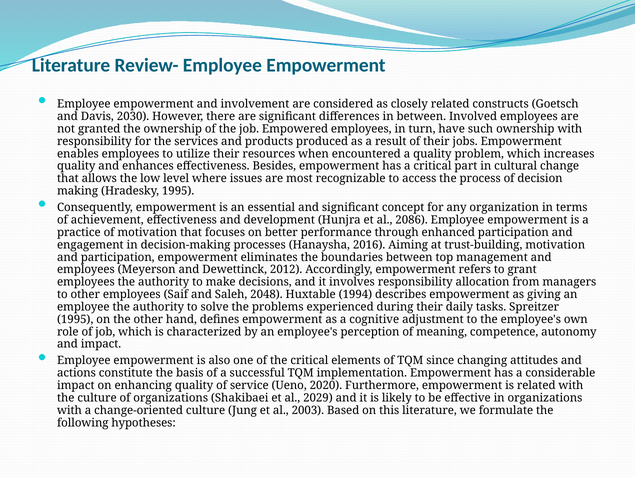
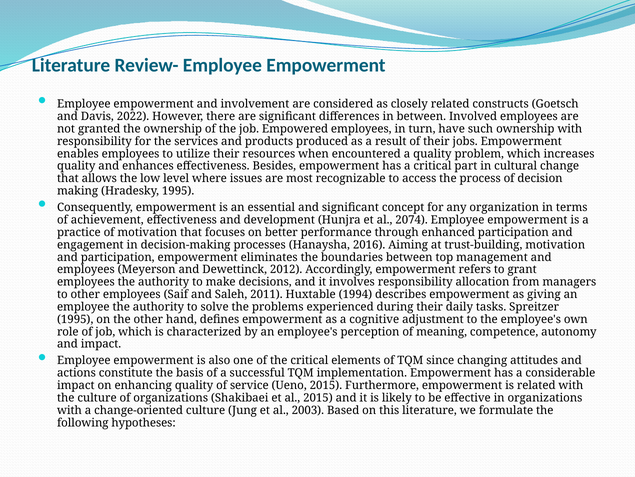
2030: 2030 -> 2022 (133, 116)
2086: 2086 -> 2074 (412, 220)
2048: 2048 -> 2011 (266, 294)
Ueno 2020: 2020 -> 2015 (326, 385)
al 2029: 2029 -> 2015 (318, 397)
